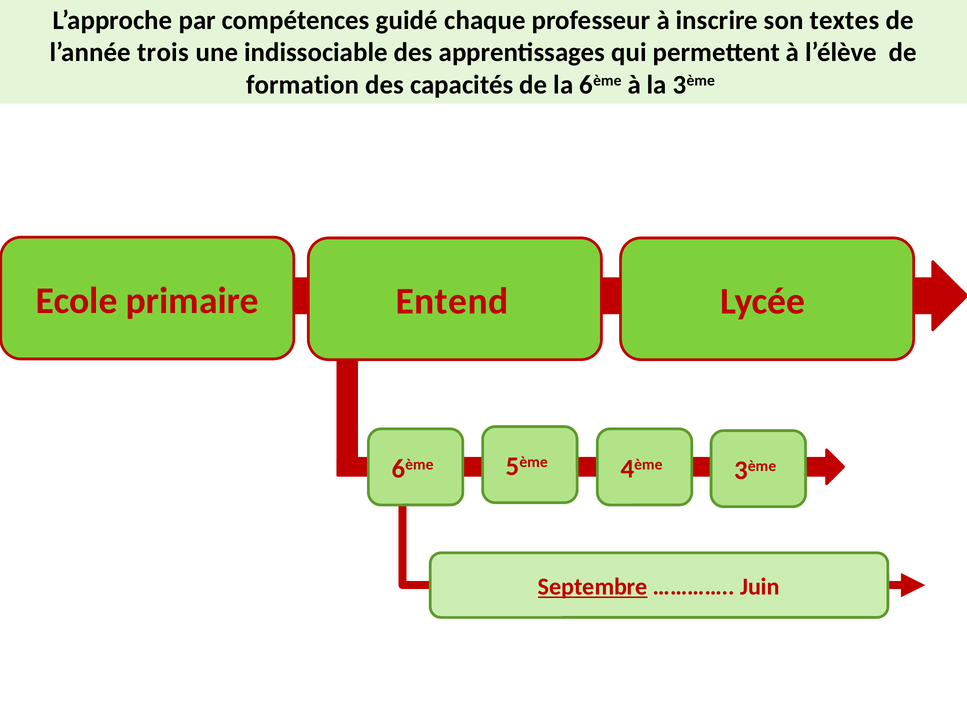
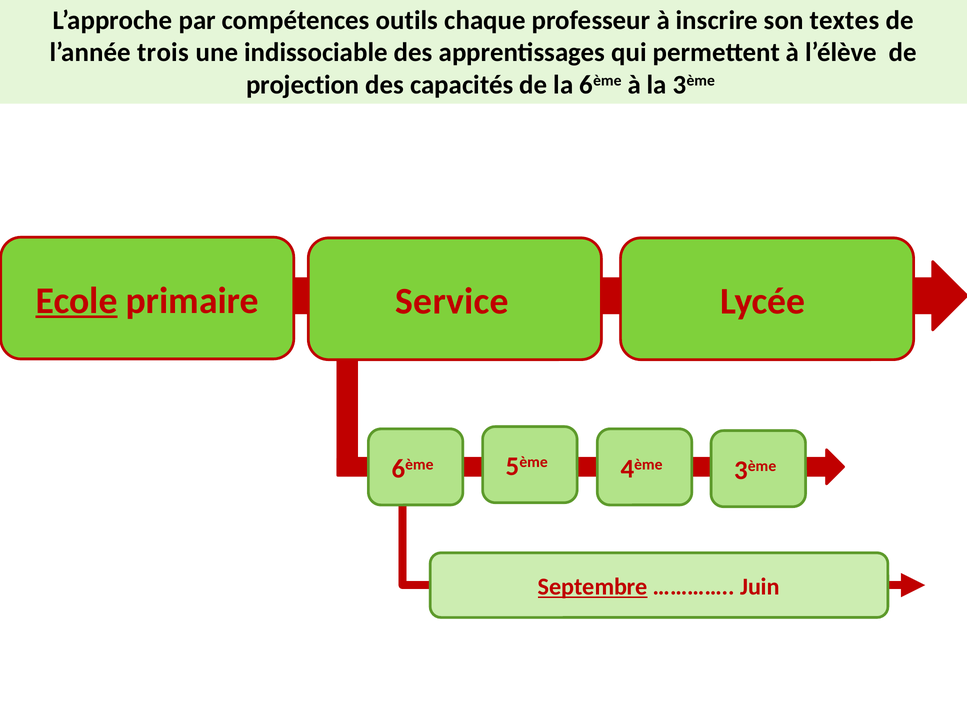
guidé: guidé -> outils (407, 20)
formation: formation -> projection (303, 85)
Ecole underline: none -> present (77, 301)
Entend: Entend -> Service (452, 301)
